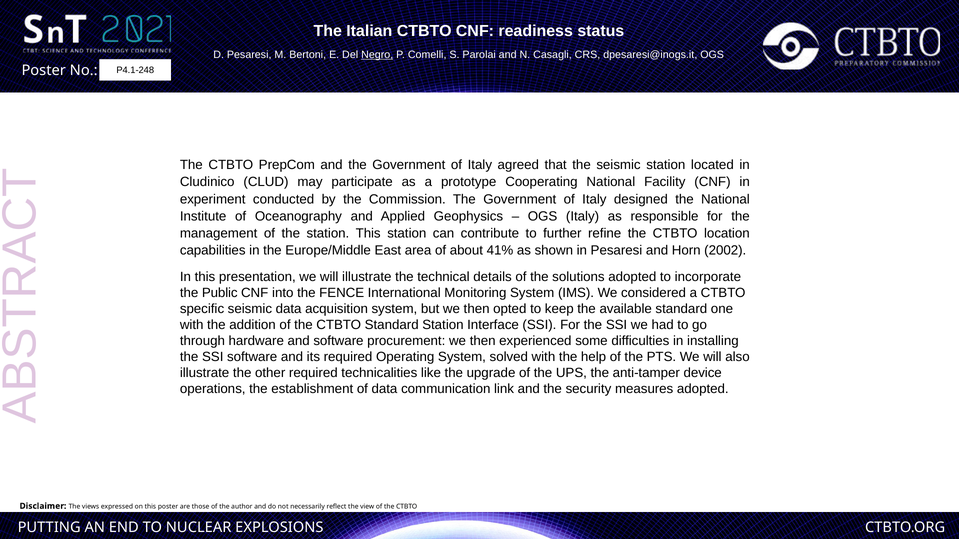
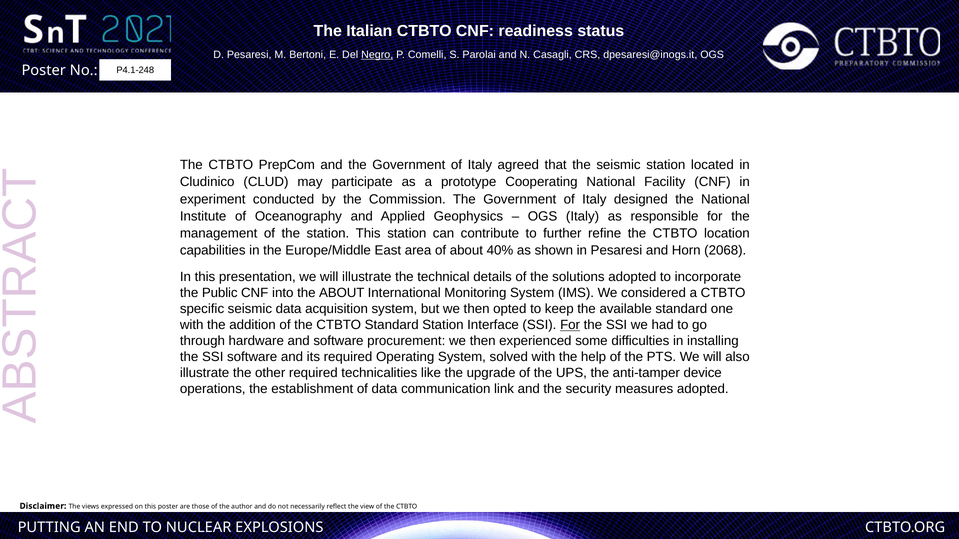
41%: 41% -> 40% (500, 251)
2002: 2002 -> 2068 (725, 251)
the FENCE: FENCE -> ABOUT (342, 293)
For underline: none -> present (570, 325)
